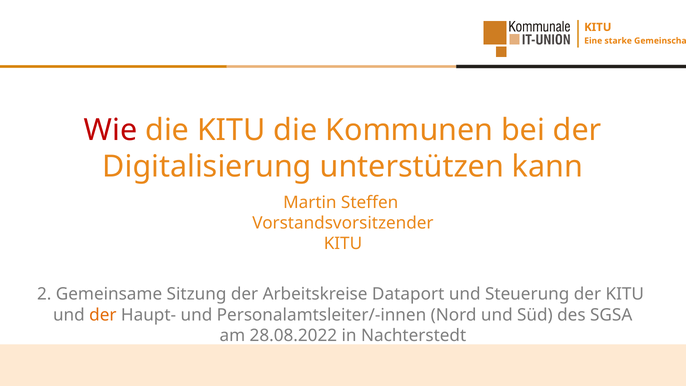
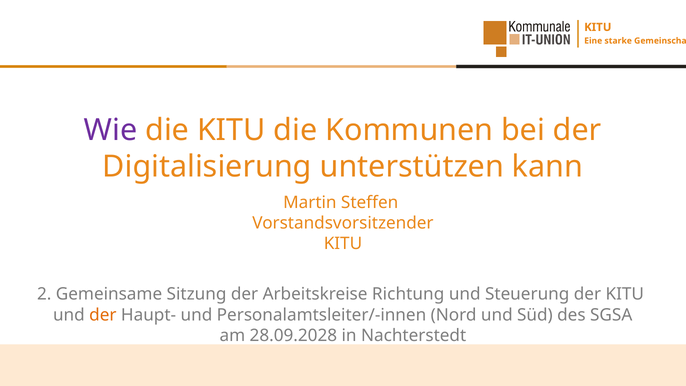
Wie colour: red -> purple (111, 130)
Dataport: Dataport -> Richtung (408, 294)
28.08.2022: 28.08.2022 -> 28.09.2028 (293, 335)
